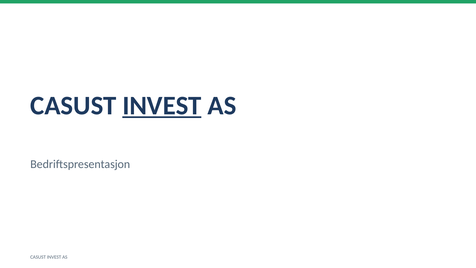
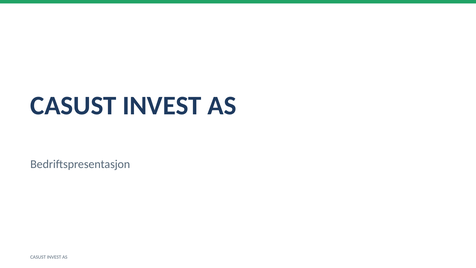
INVEST underline: present -> none (162, 106)
